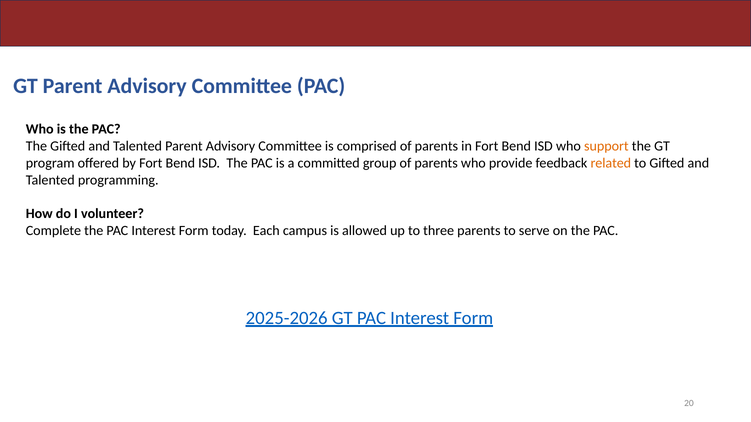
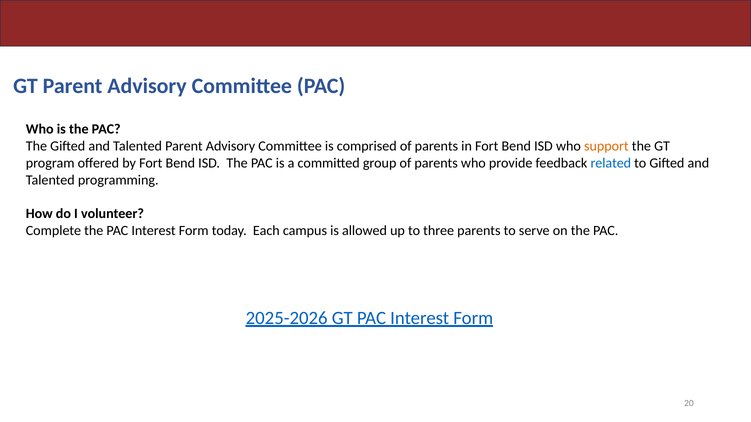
related colour: orange -> blue (611, 163)
